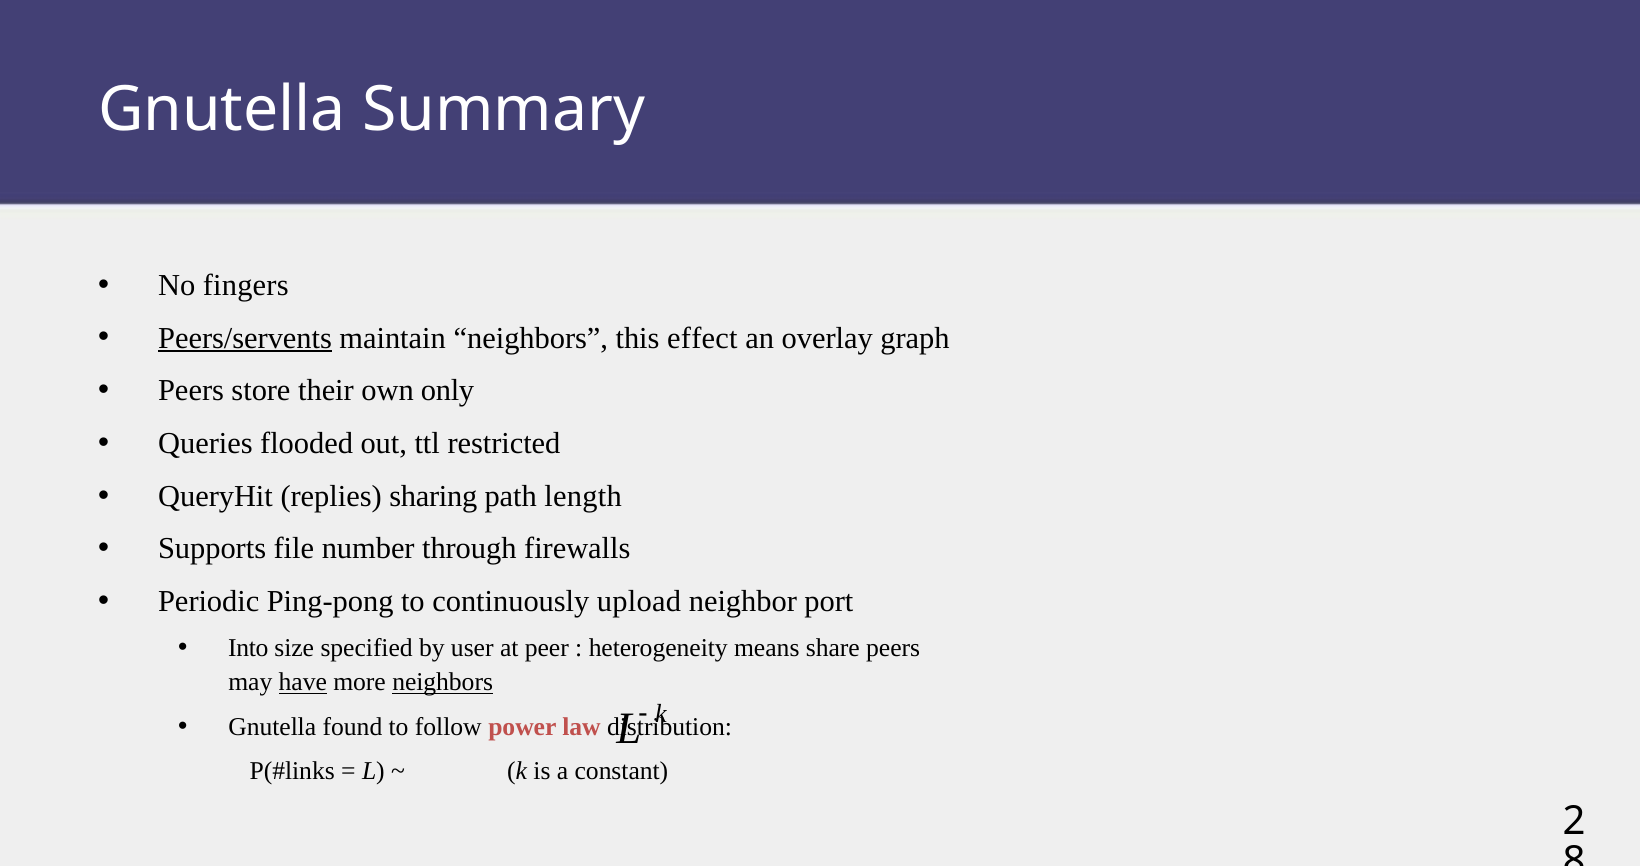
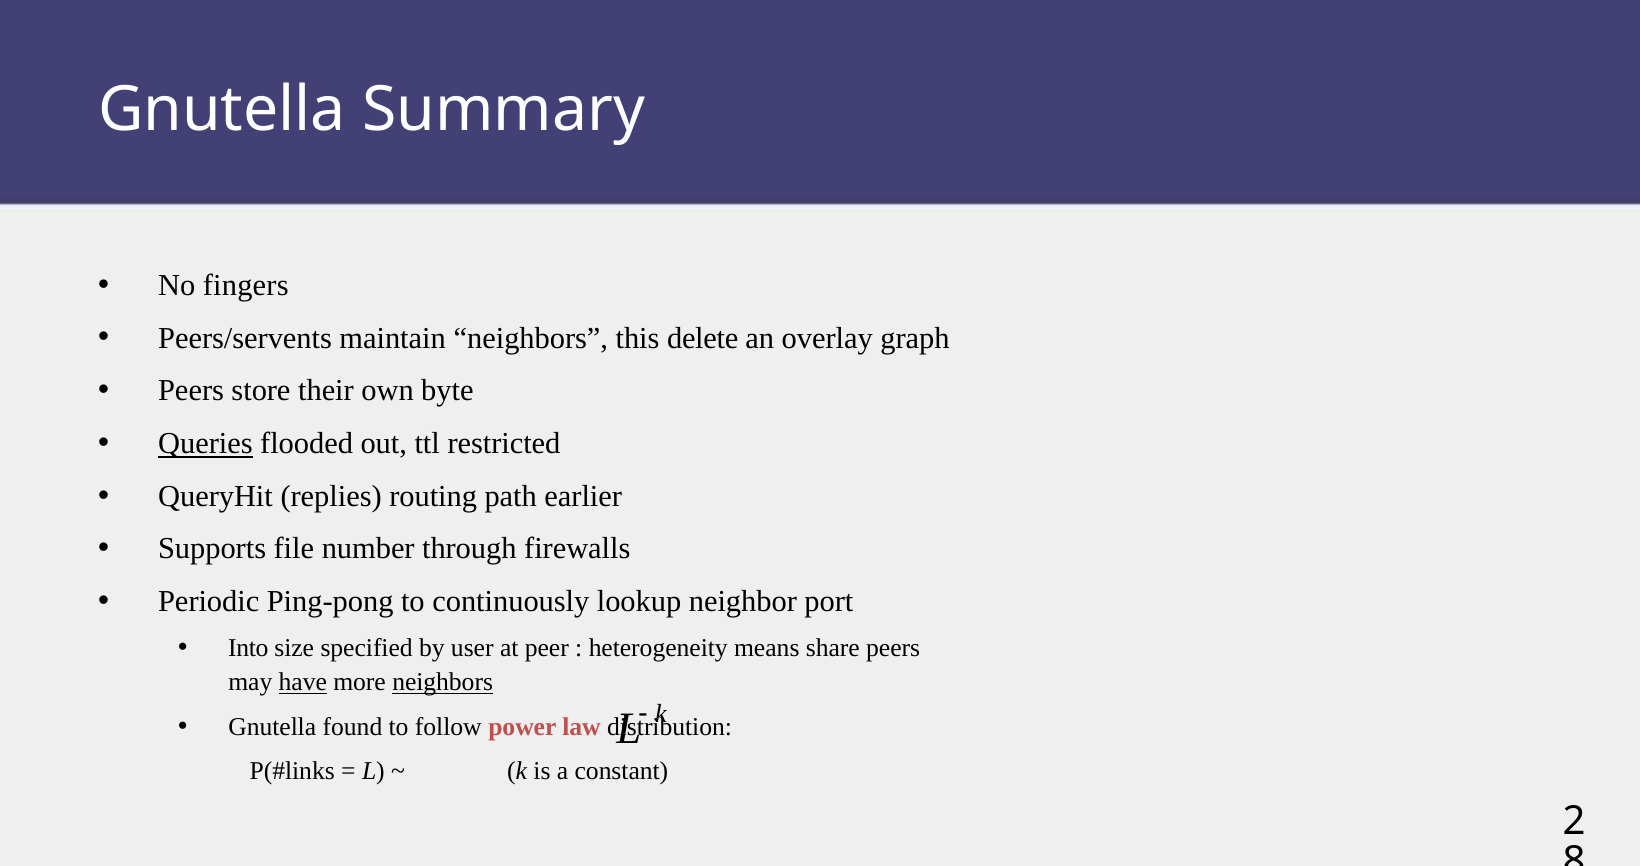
Peers/servents underline: present -> none (245, 338)
effect: effect -> delete (703, 338)
only: only -> byte (447, 391)
Queries underline: none -> present (205, 444)
sharing: sharing -> routing (433, 496)
length: length -> earlier (583, 496)
upload: upload -> lookup (639, 602)
